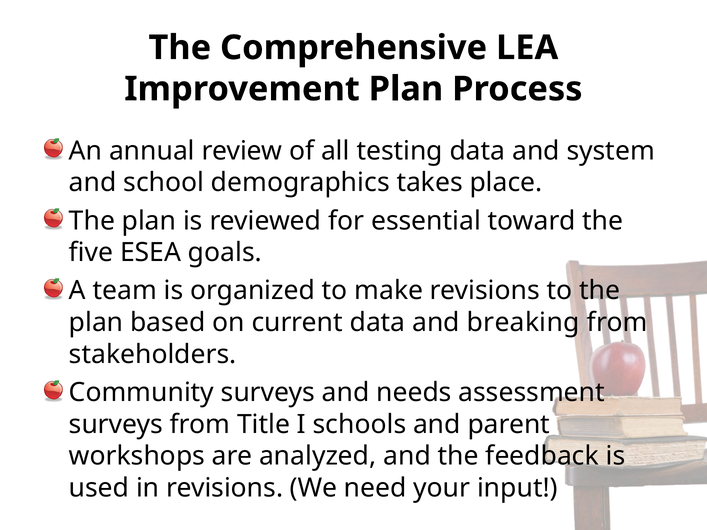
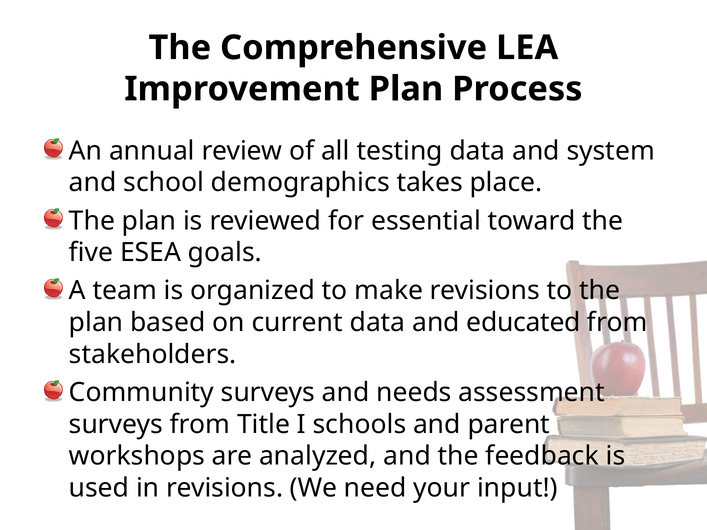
breaking: breaking -> educated (524, 323)
